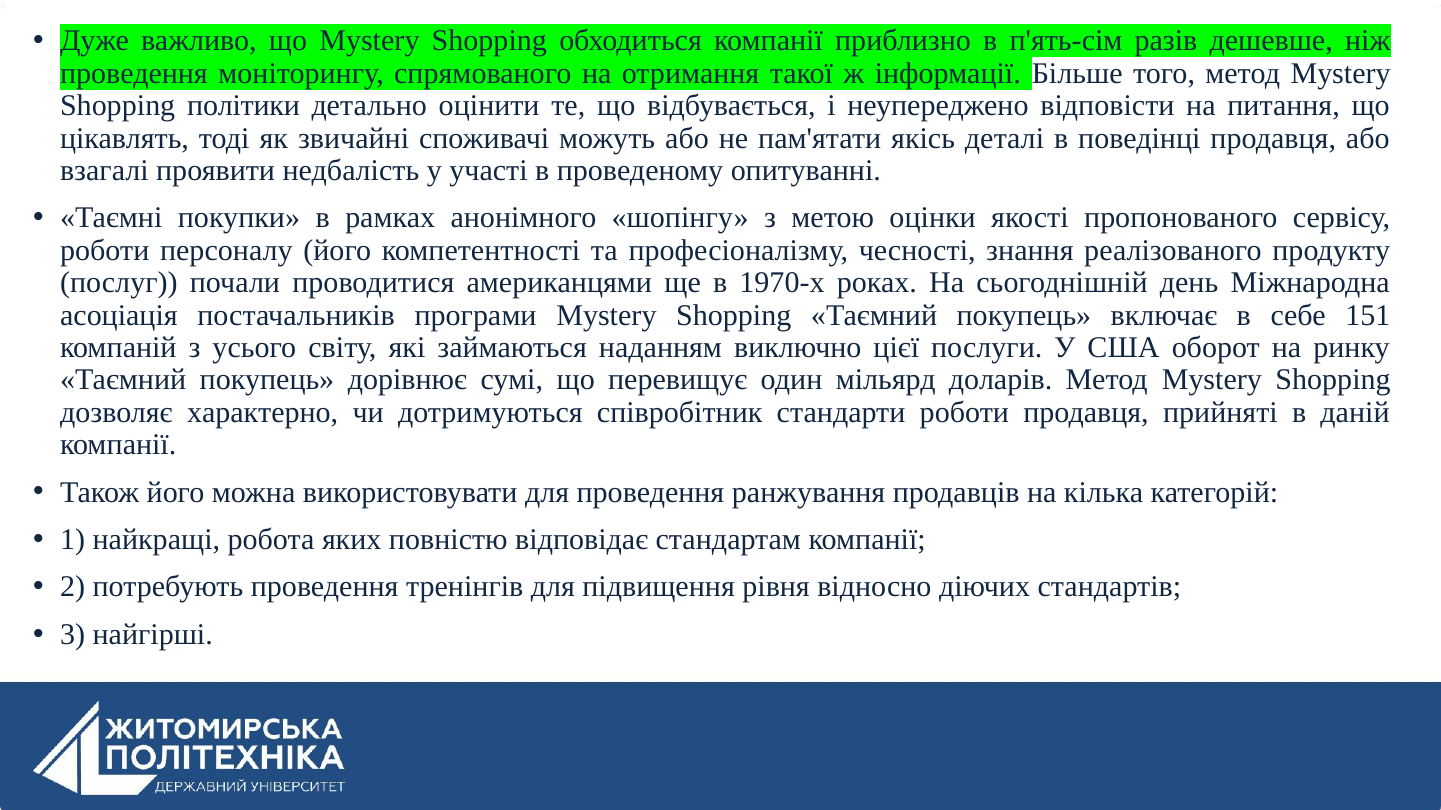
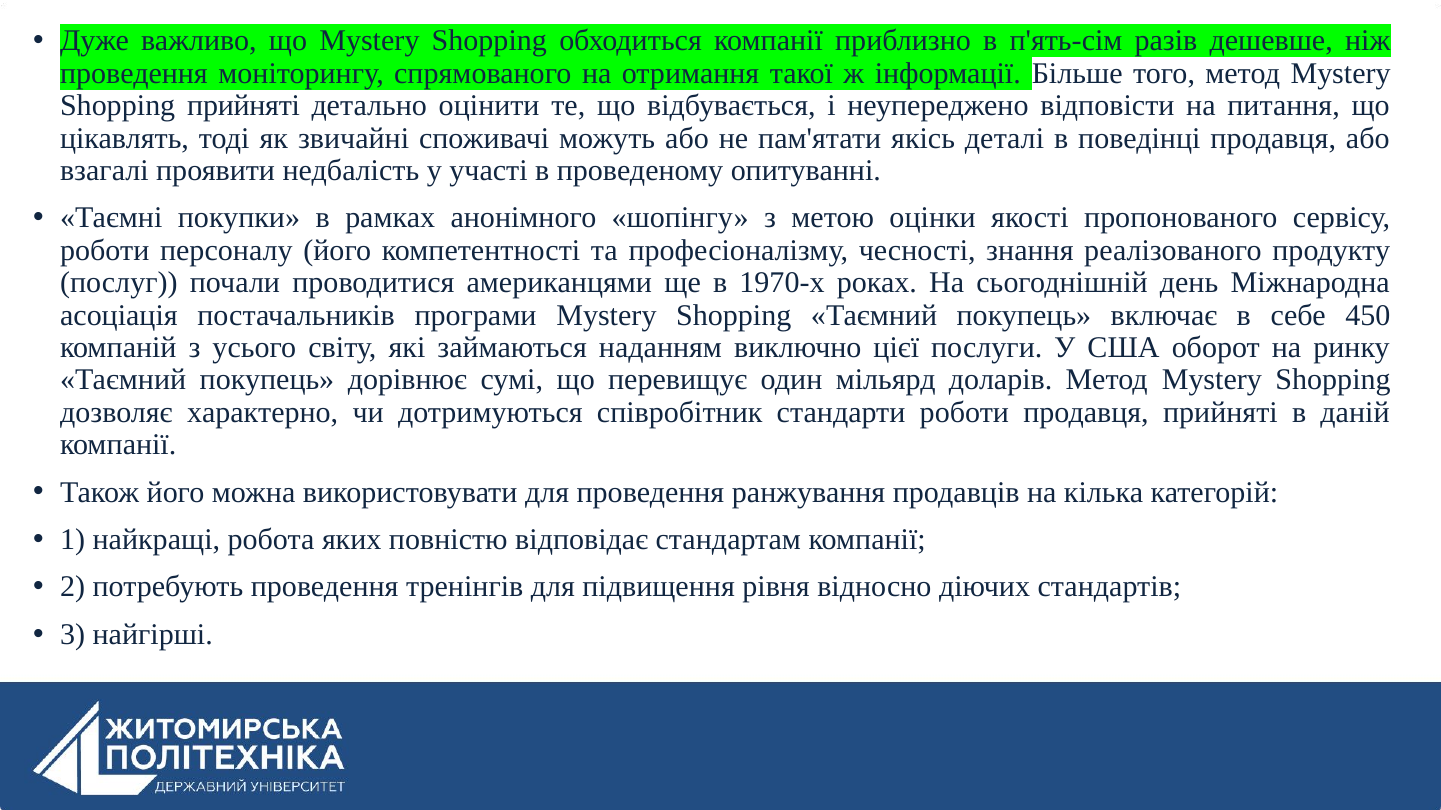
Shopping політики: політики -> прийняті (244, 106)
151: 151 -> 450 (1368, 315)
